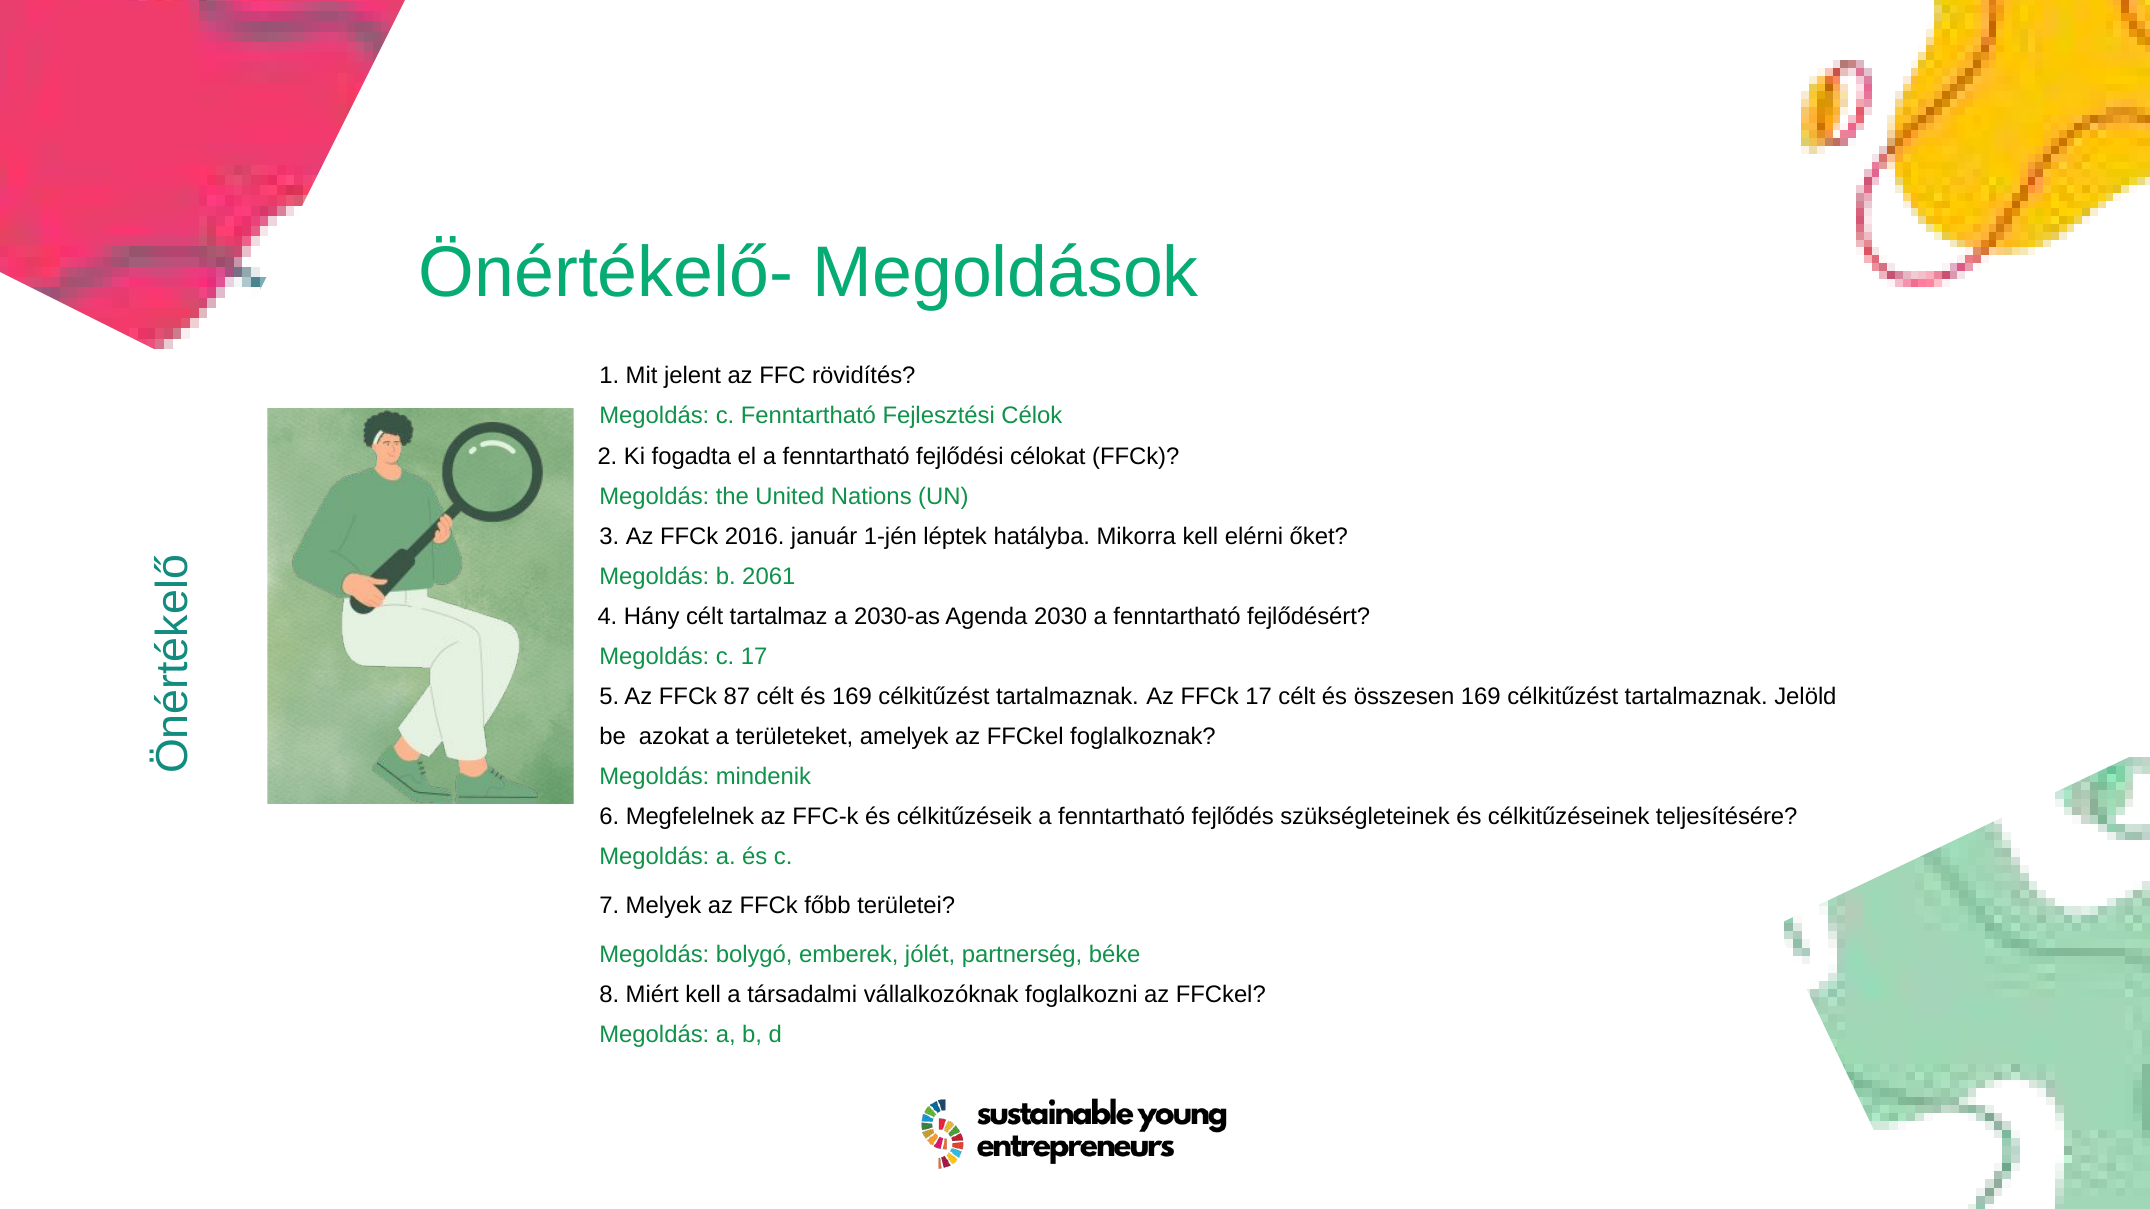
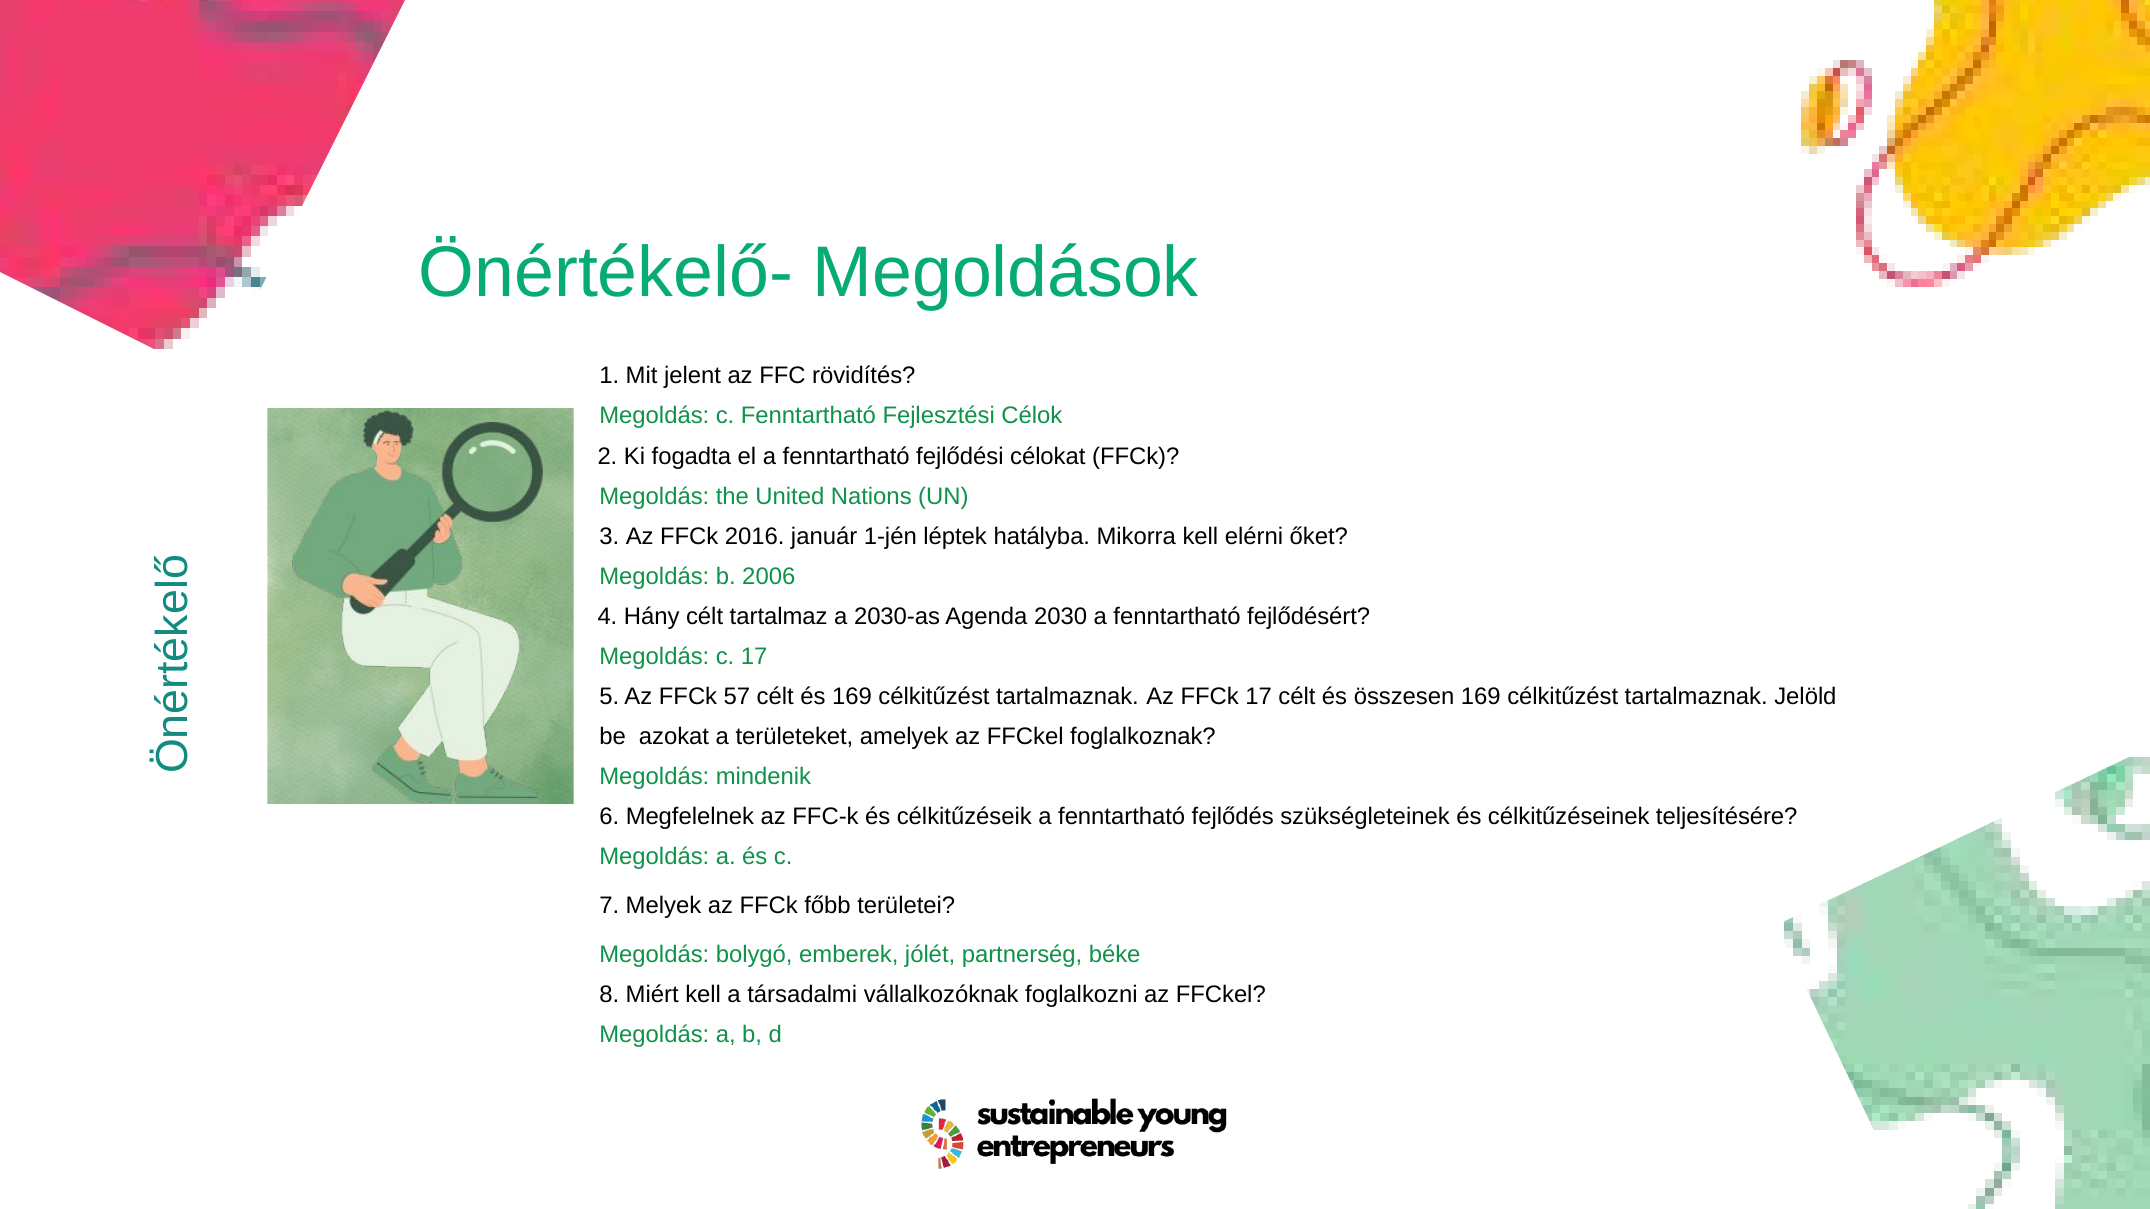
2061: 2061 -> 2006 (769, 577)
87: 87 -> 57 (737, 697)
